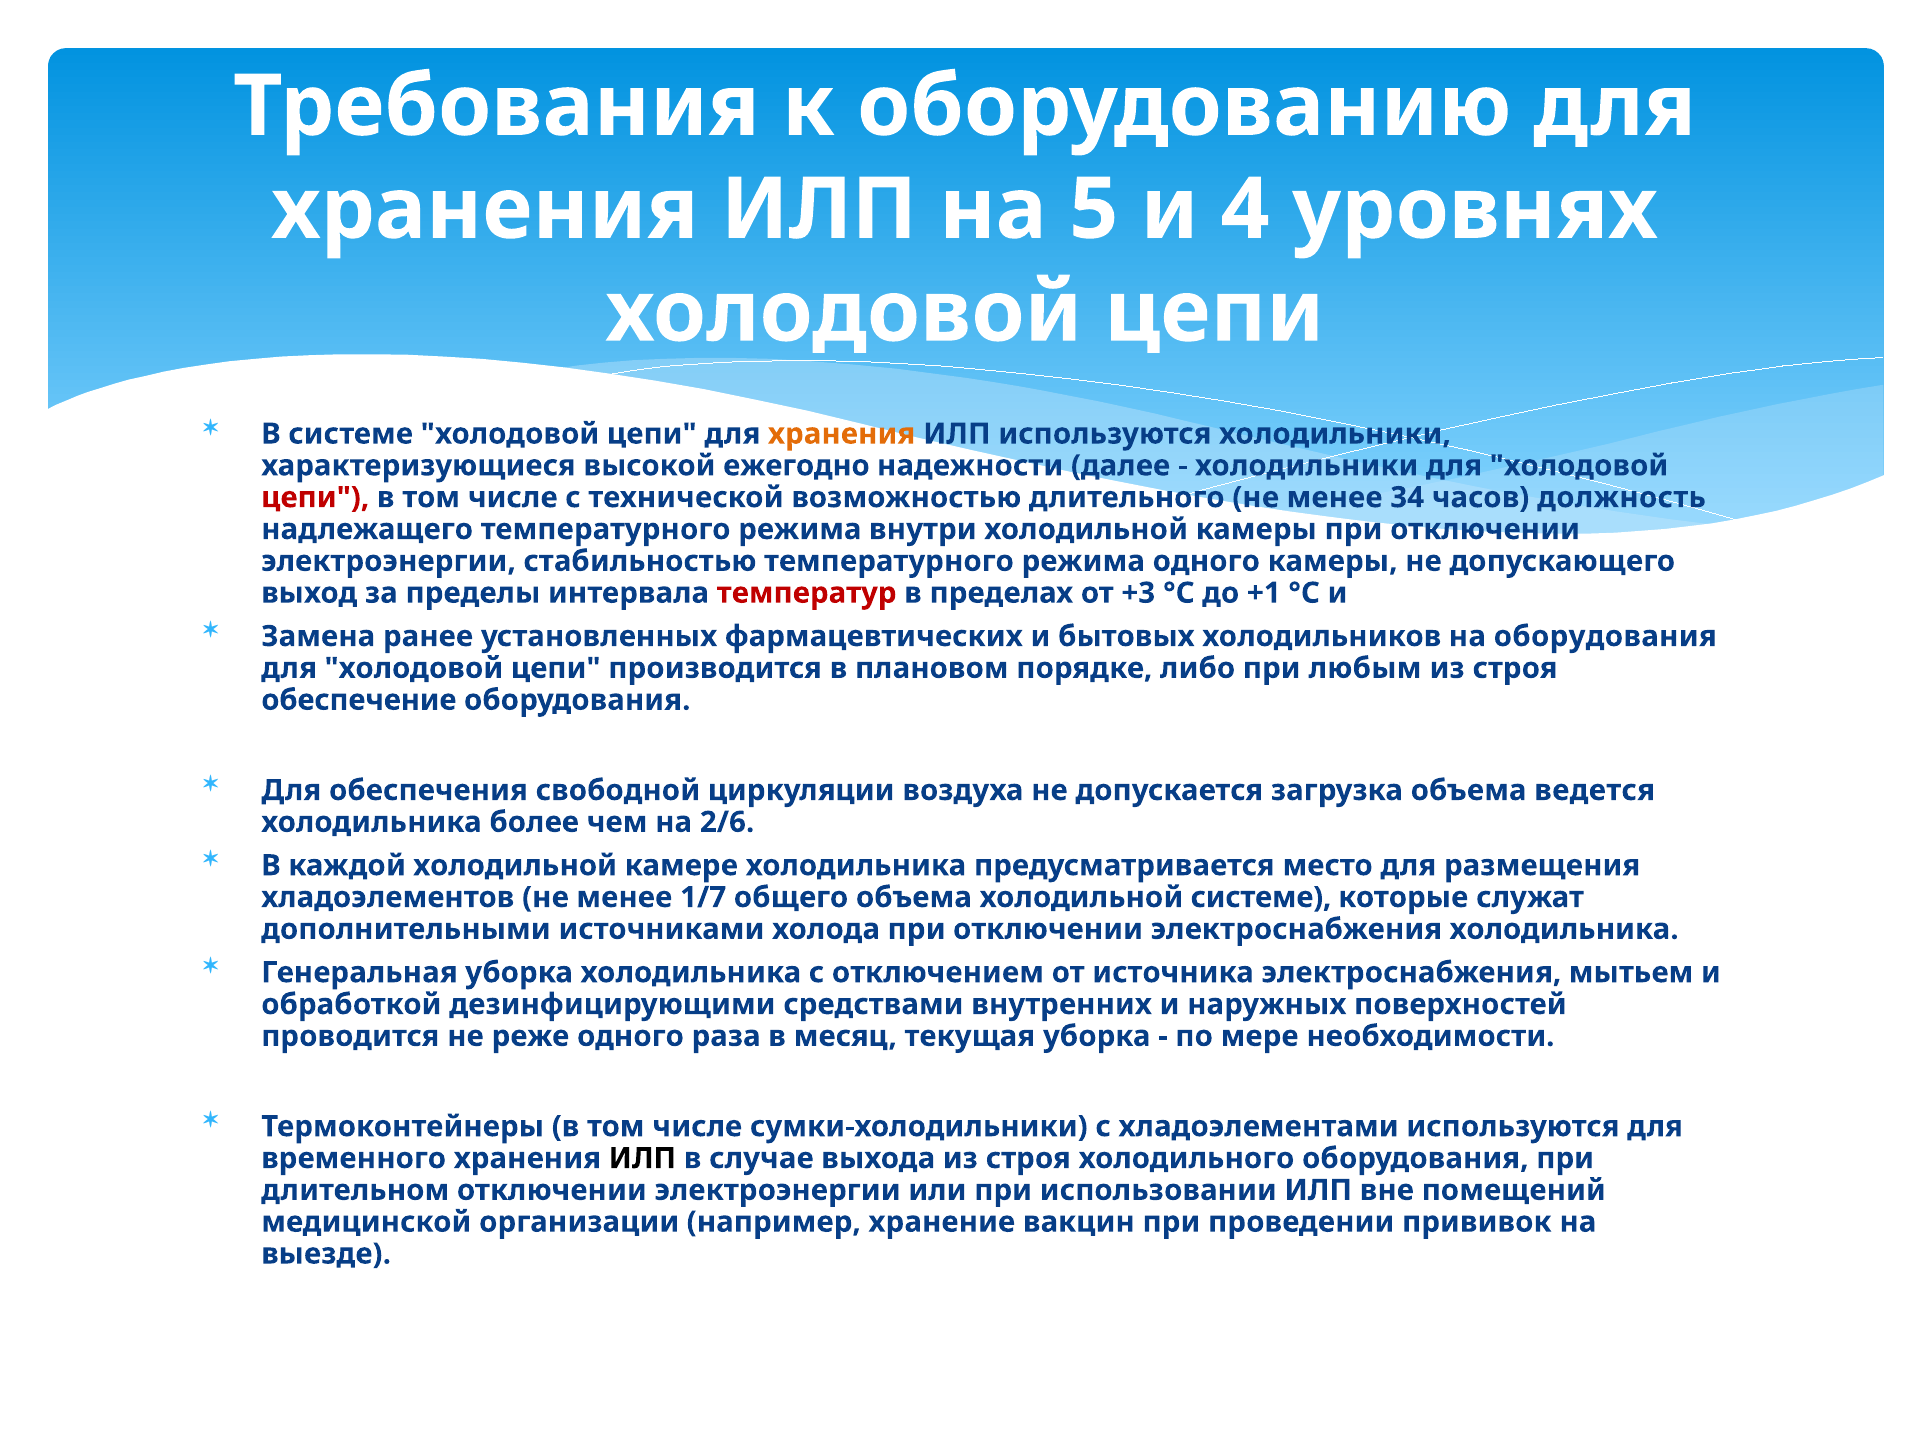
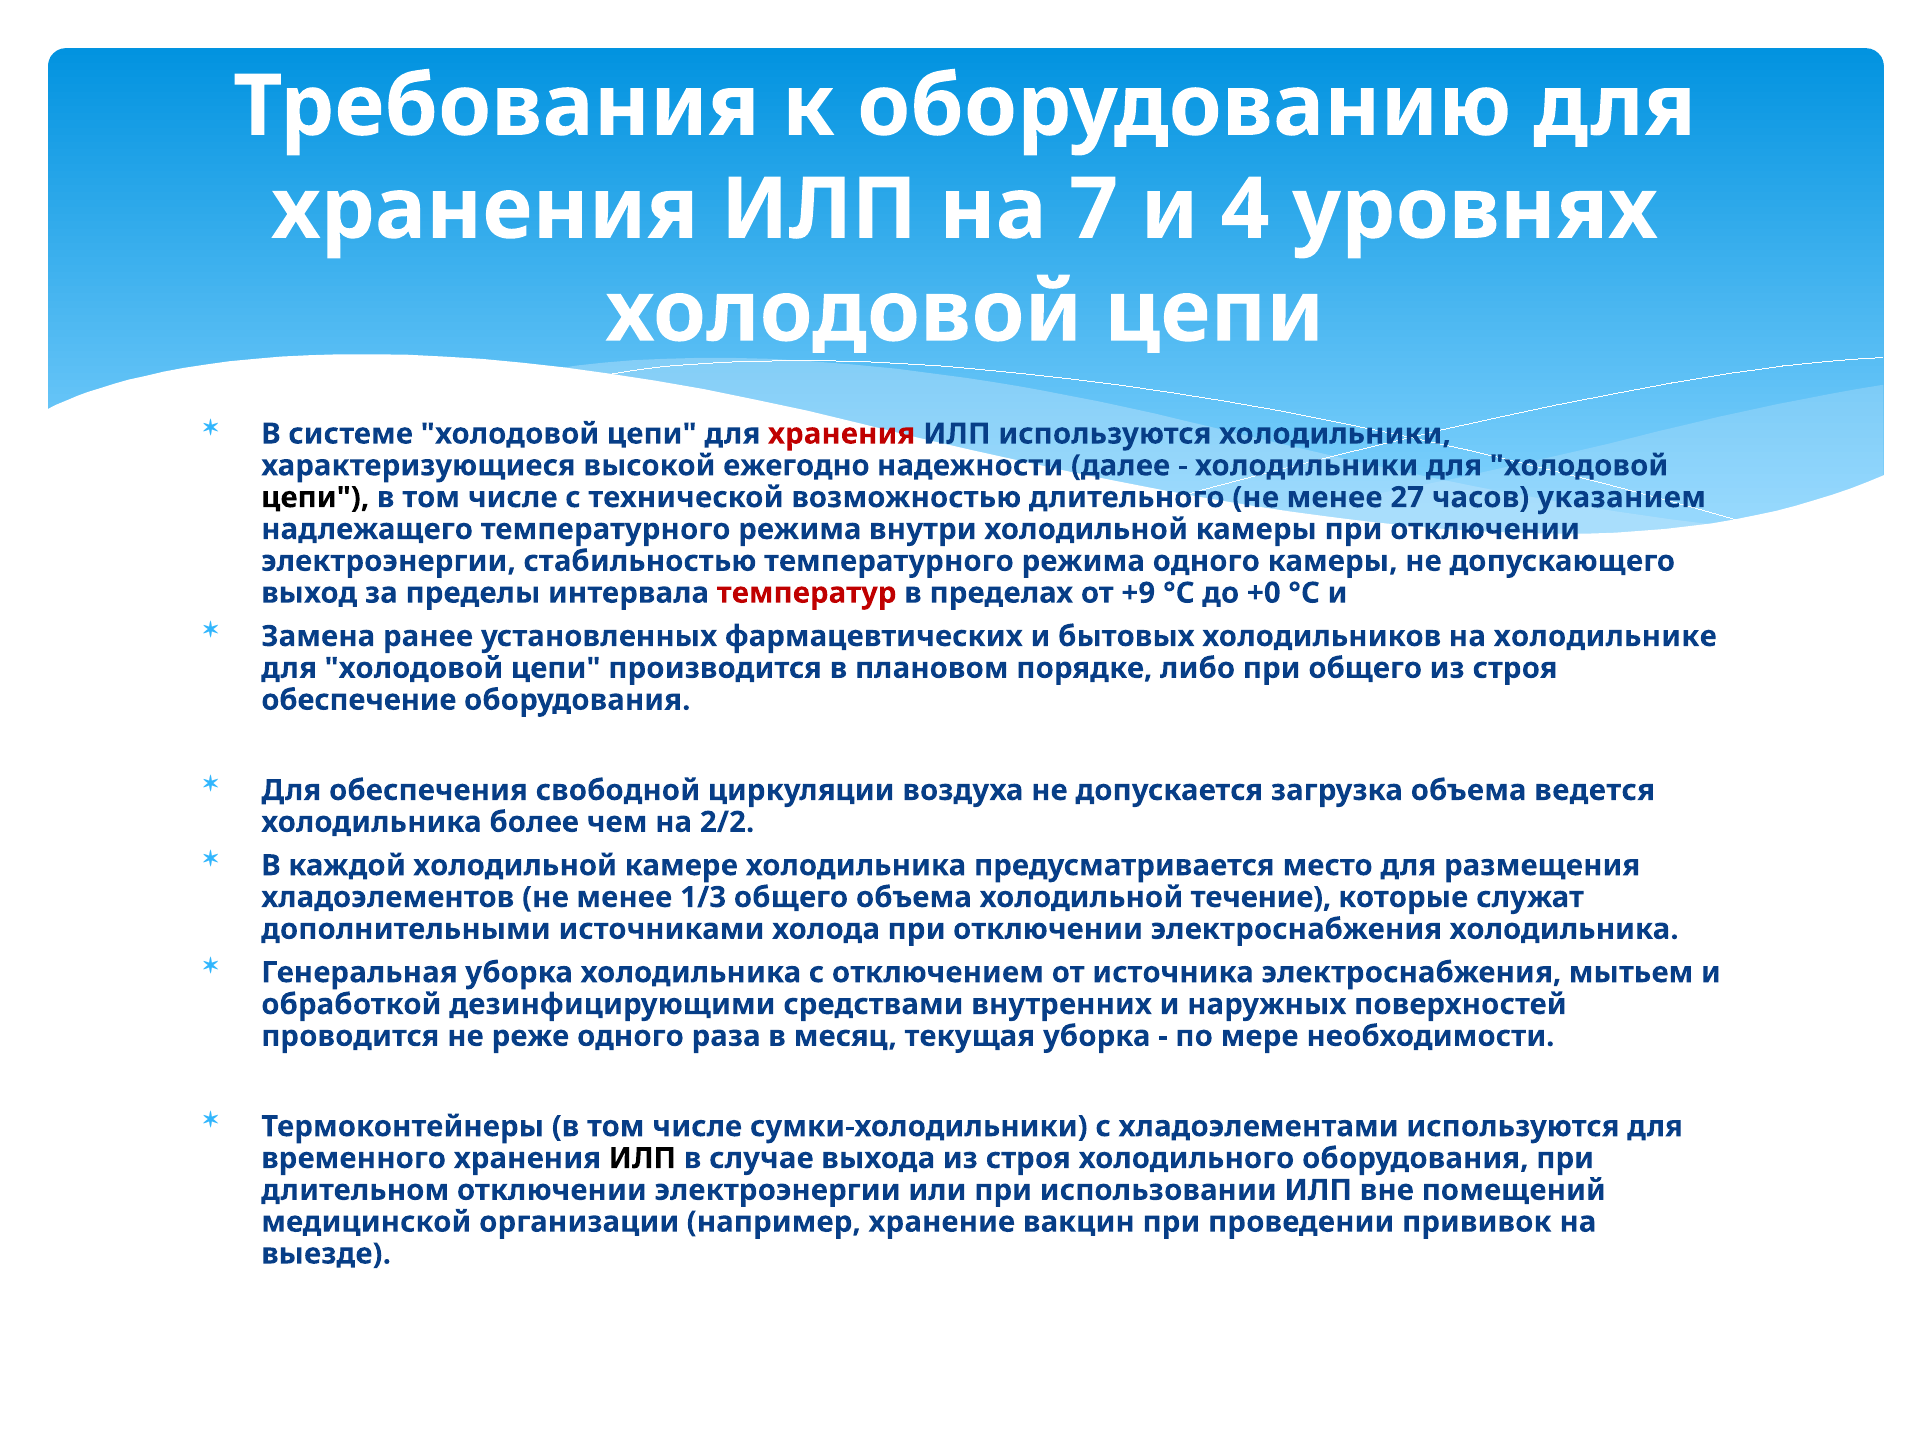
5: 5 -> 7 (1094, 210)
хранения colour: orange -> red (842, 434)
цепи colour: red -> black (315, 498)
34: 34 -> 27 (1407, 498)
должность: должность -> указанием (1622, 498)
+3: +3 -> +9 (1138, 593)
+1: +1 -> +0 (1264, 593)
на оборудования: оборудования -> холодильнике (1605, 637)
при любым: любым -> общего (1365, 668)
2/6: 2/6 -> 2/2 (727, 822)
1/7: 1/7 -> 1/3 (703, 898)
холодильной системе: системе -> течение (1261, 898)
